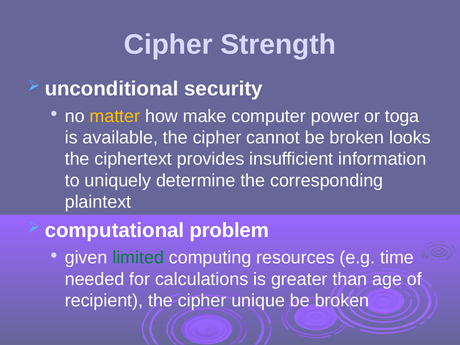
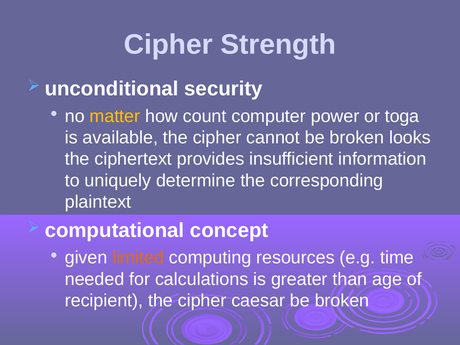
make: make -> count (205, 116)
problem: problem -> concept (229, 230)
limited colour: green -> orange (138, 258)
unique: unique -> caesar (258, 301)
